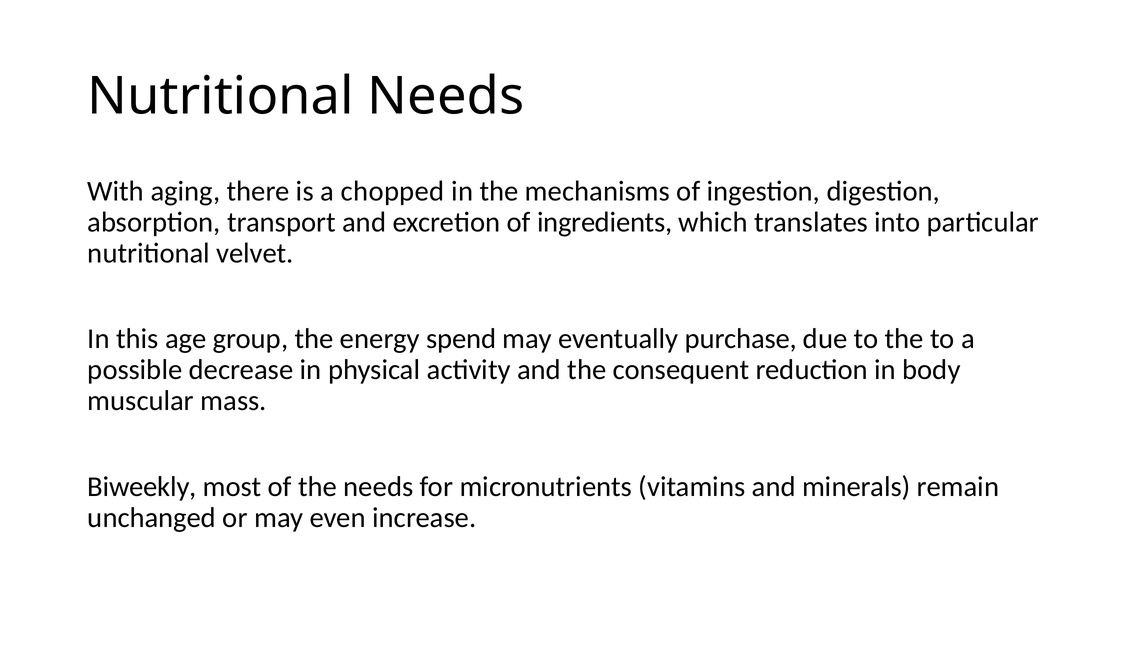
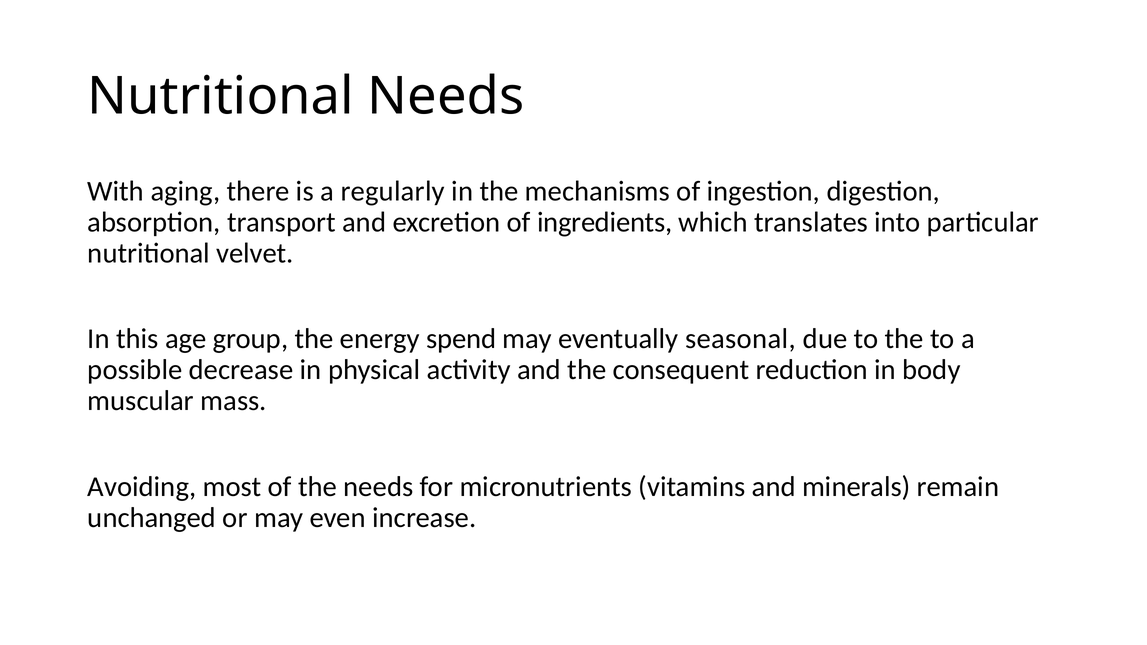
chopped: chopped -> regularly (393, 191)
purchase: purchase -> seasonal (741, 339)
Biweekly: Biweekly -> Avoiding (142, 487)
